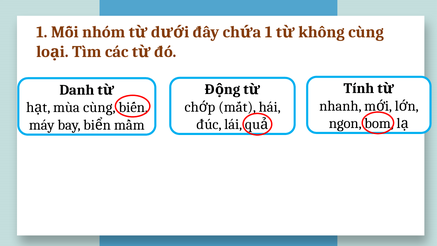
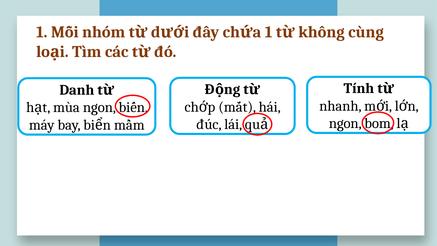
mùa cùng: cùng -> ngon (99, 107)
